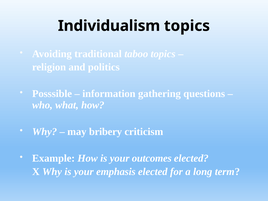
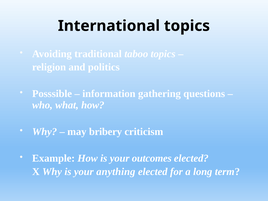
Individualism: Individualism -> International (109, 26)
emphasis: emphasis -> anything (116, 172)
